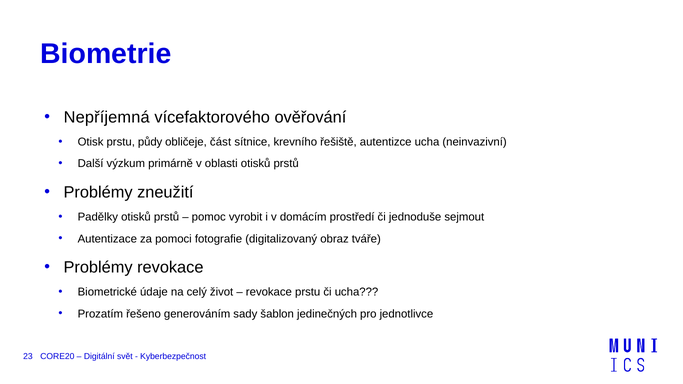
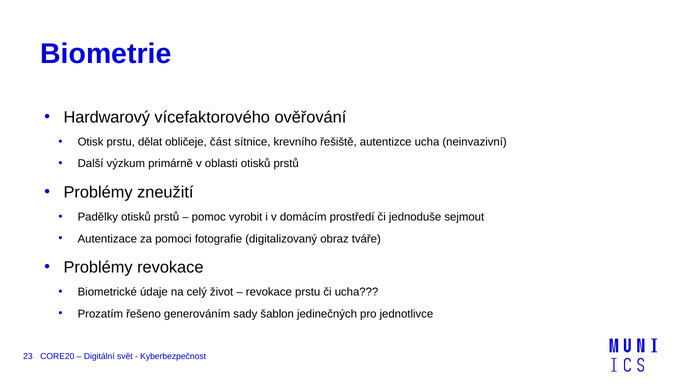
Nepříjemná: Nepříjemná -> Hardwarový (107, 118)
půdy: půdy -> dělat (150, 142)
